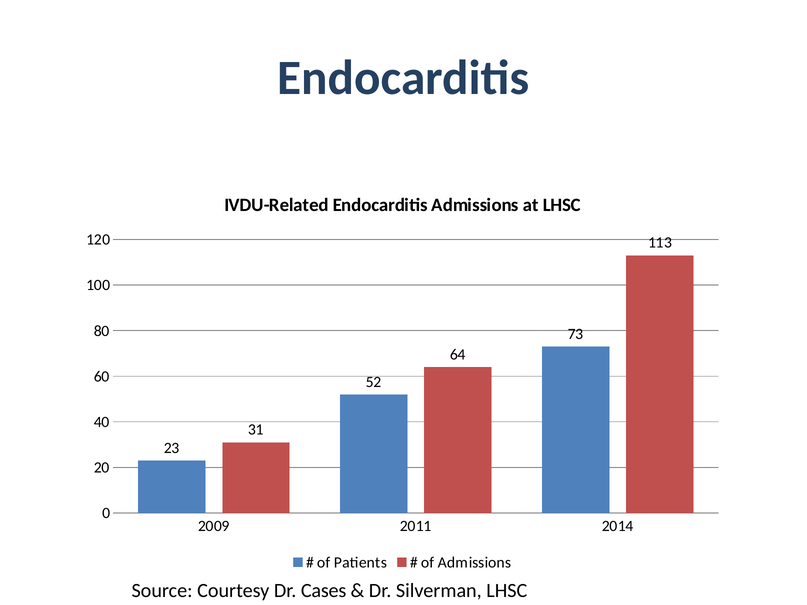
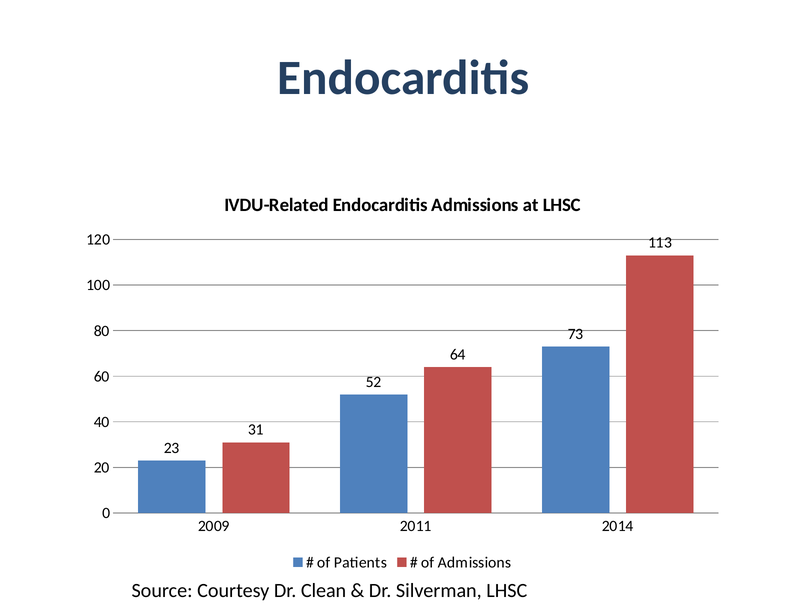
Cases: Cases -> Clean (324, 591)
